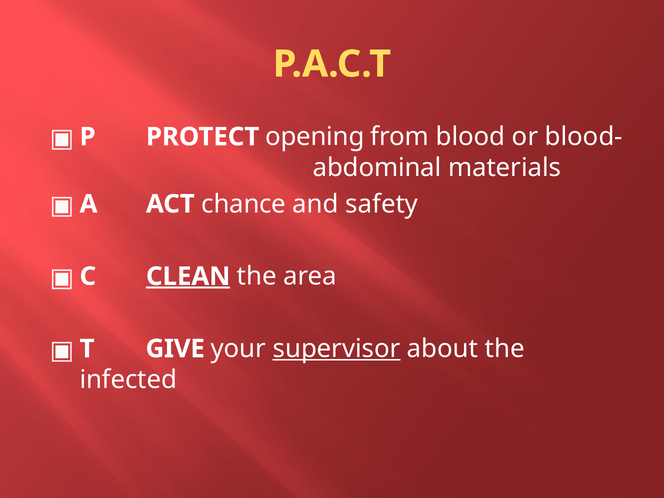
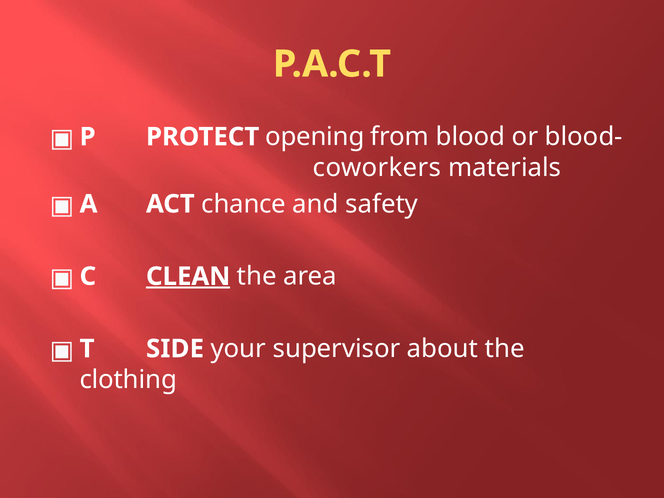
abdominal: abdominal -> coworkers (377, 168)
GIVE: GIVE -> SIDE (175, 349)
supervisor underline: present -> none (337, 349)
infected: infected -> clothing (128, 380)
